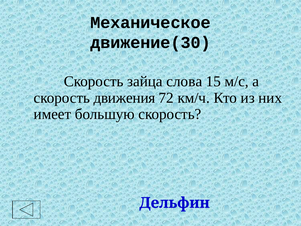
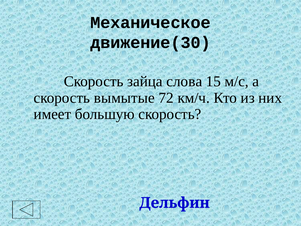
движения: движения -> вымытые (124, 98)
